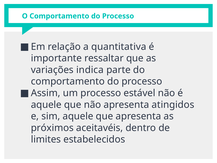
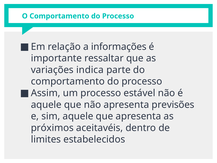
quantitativa: quantitativa -> informações (119, 47)
atingidos: atingidos -> previsões (173, 104)
